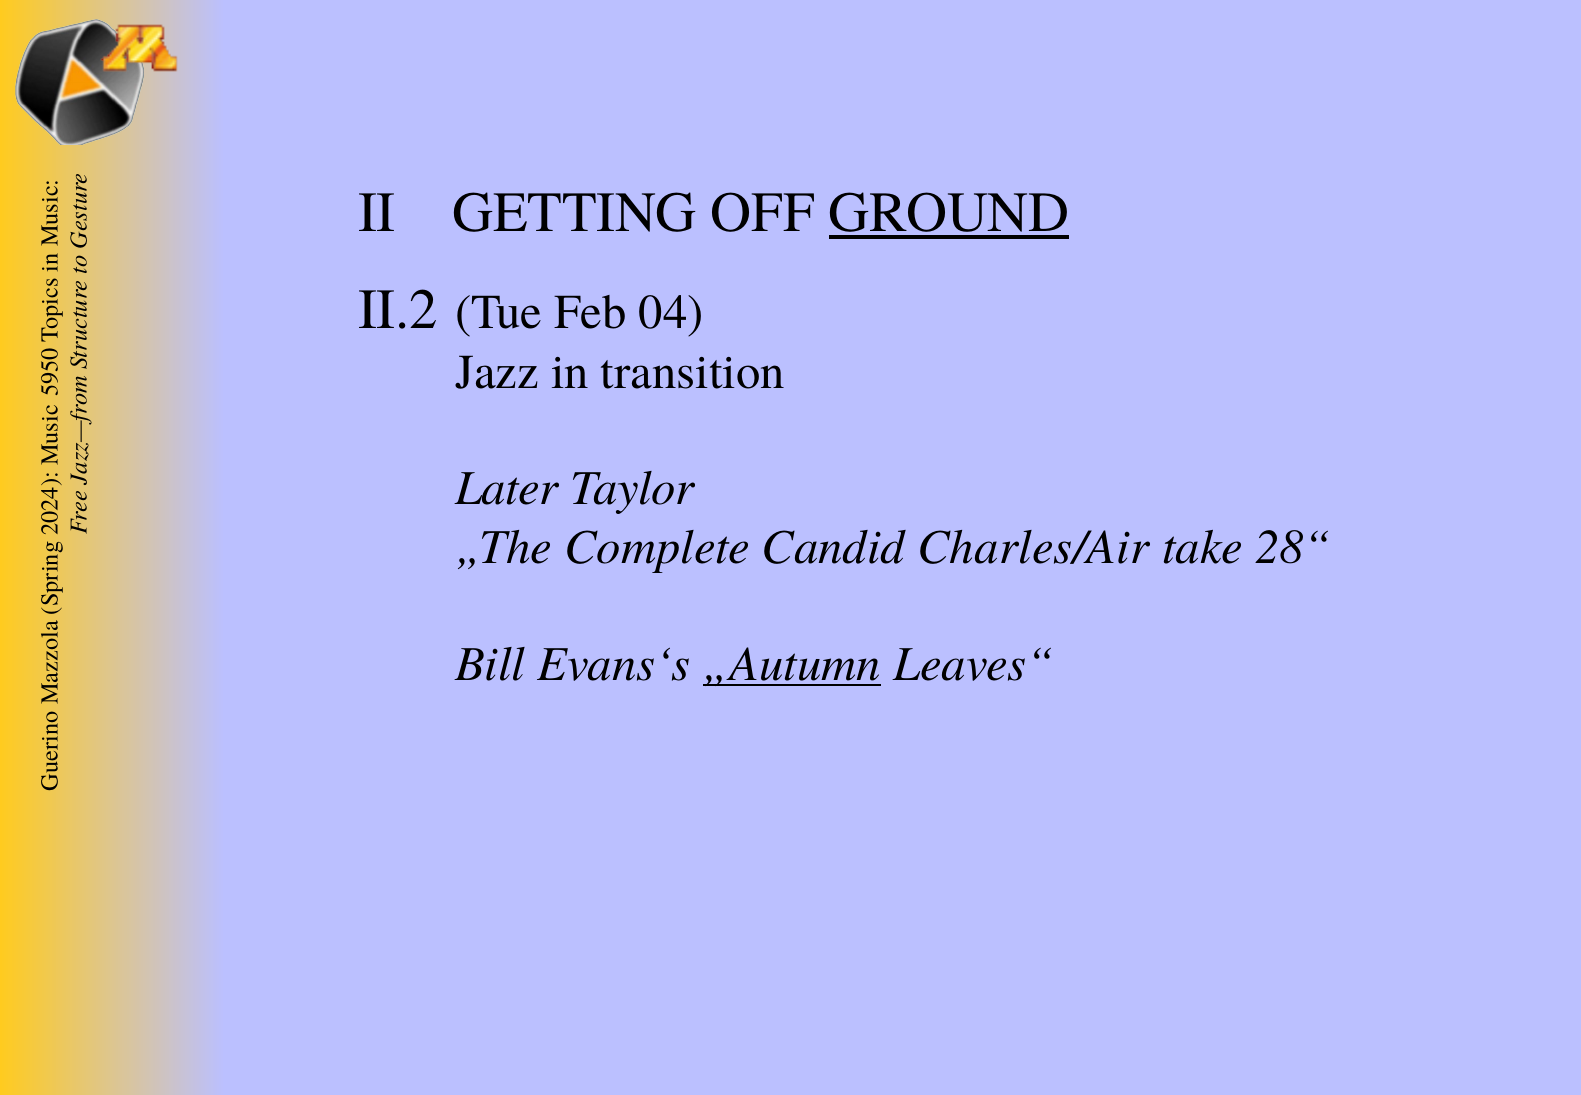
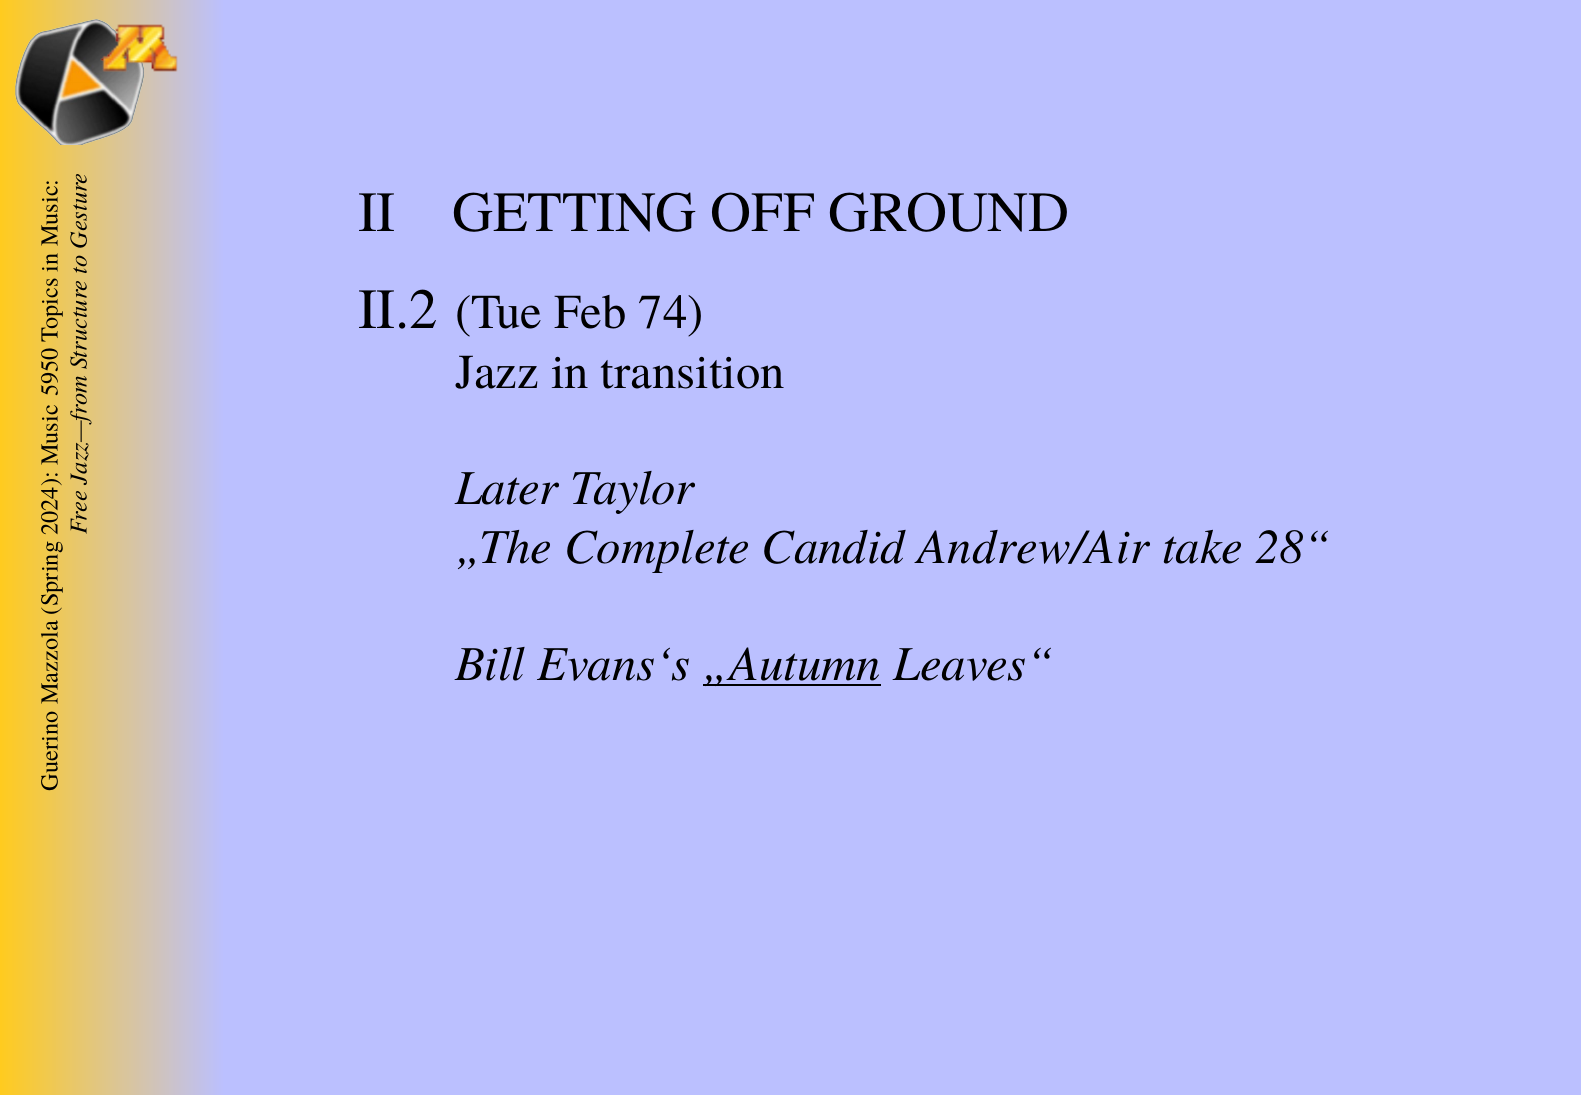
GROUND underline: present -> none (949, 213)
04: 04 -> 74 (671, 312)
Charles/Air: Charles/Air -> Andrew/Air (1033, 547)
